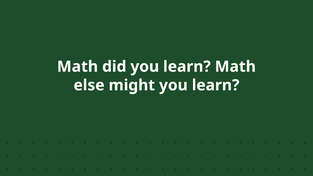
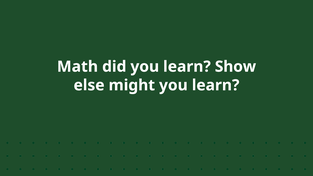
learn Math: Math -> Show (235, 67)
